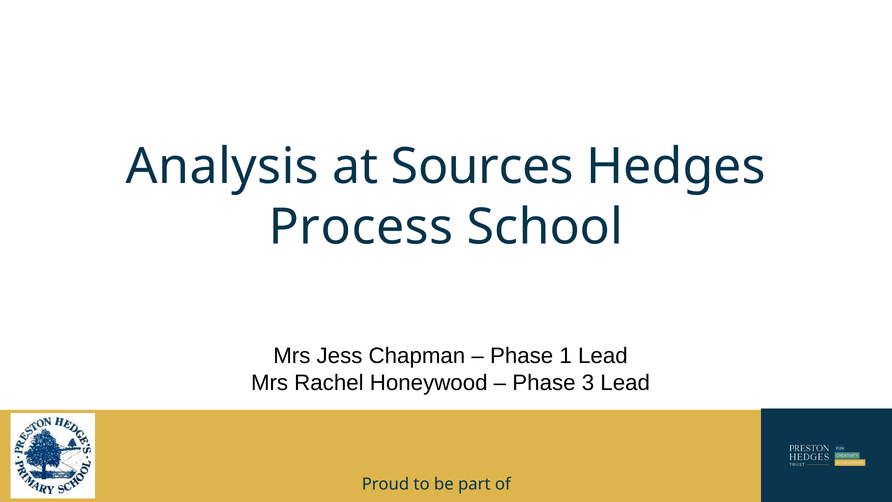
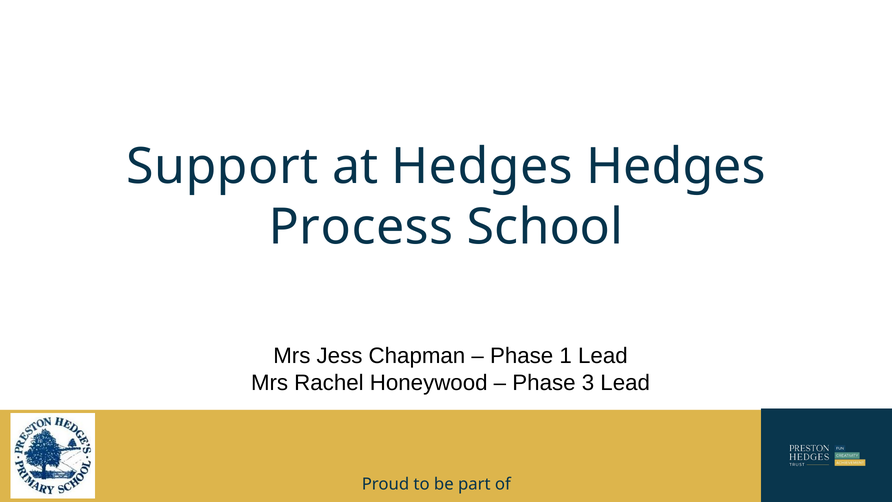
Analysis: Analysis -> Support (222, 167)
at Sources: Sources -> Hedges (482, 167)
